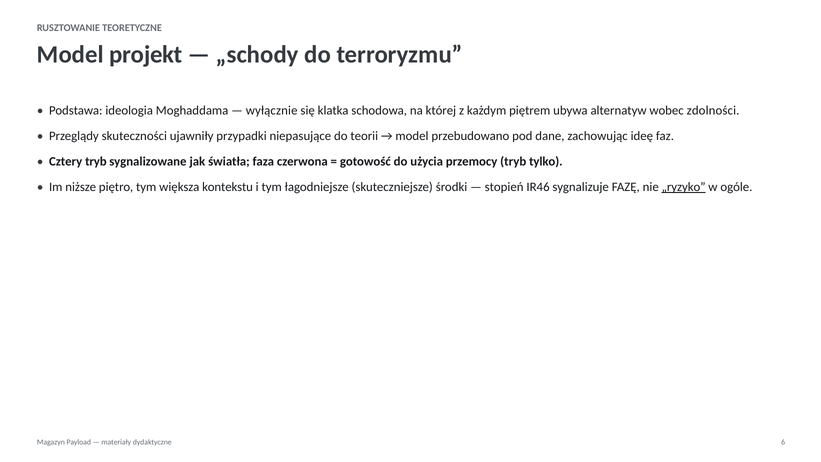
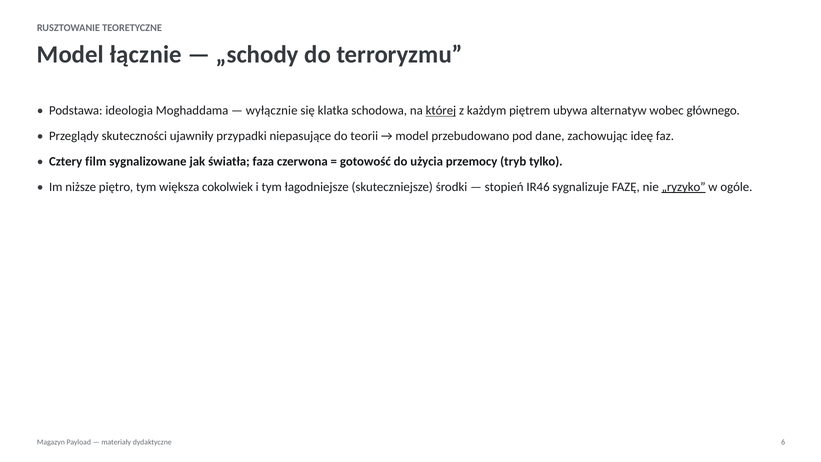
projekt: projekt -> łącznie (146, 55)
której underline: none -> present (441, 111)
zdolności: zdolności -> głównego (713, 111)
Cztery tryb: tryb -> film (96, 161)
kontekstu: kontekstu -> cokolwiek (228, 187)
